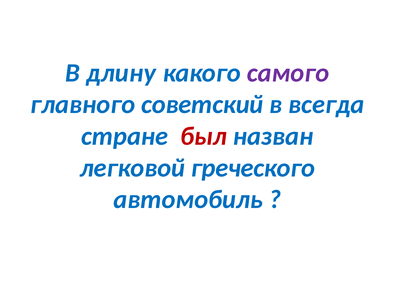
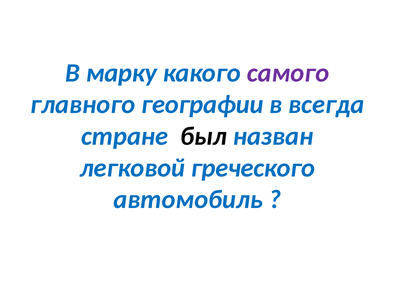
длину: длину -> марку (121, 73)
советский: советский -> географии (202, 104)
был colour: red -> black (203, 136)
